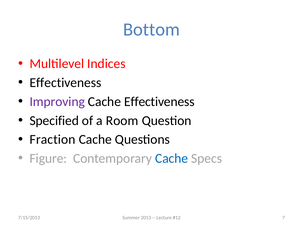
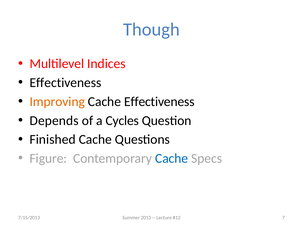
Bottom: Bottom -> Though (151, 29)
Improving colour: purple -> orange (57, 101)
Specified: Specified -> Depends (54, 120)
Room: Room -> Cycles (122, 120)
Fraction: Fraction -> Finished (53, 139)
